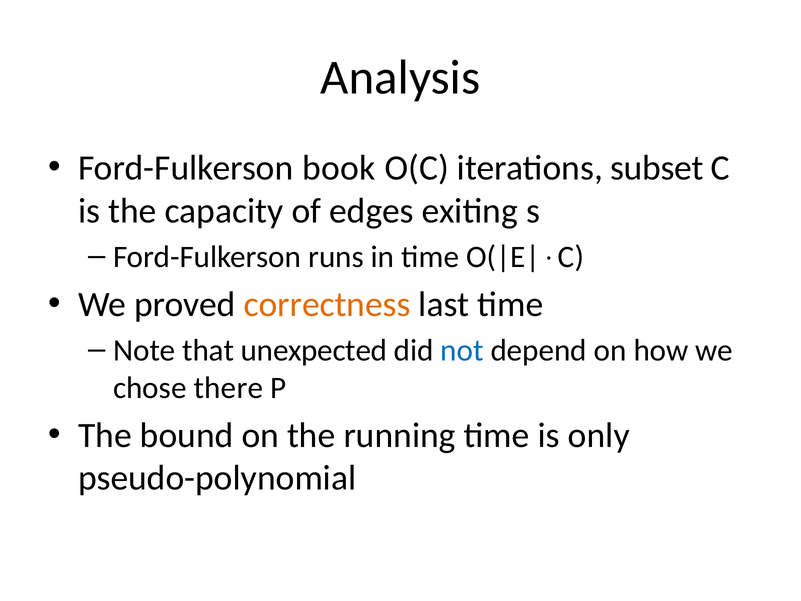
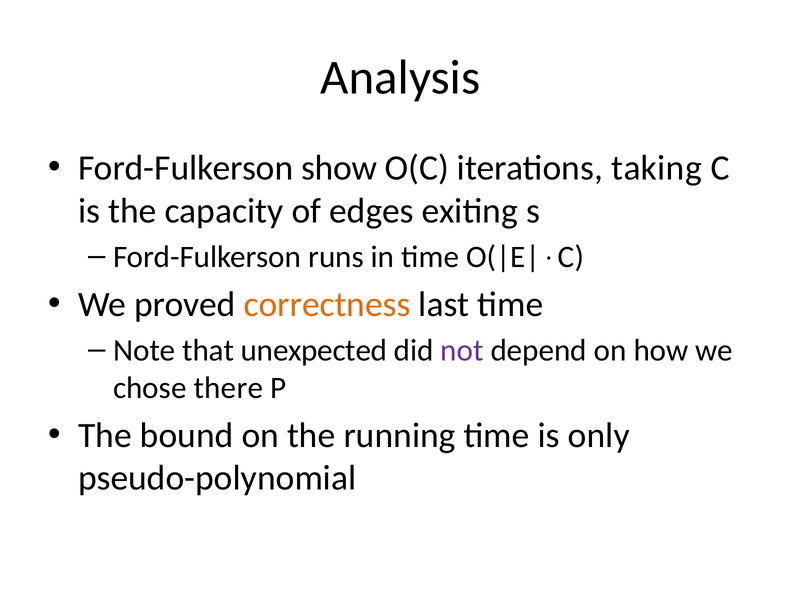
book: book -> show (339, 168)
subset: subset -> taking (657, 168)
not colour: blue -> purple (462, 350)
